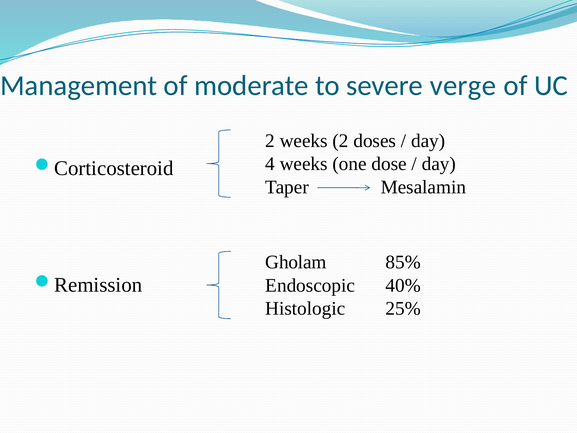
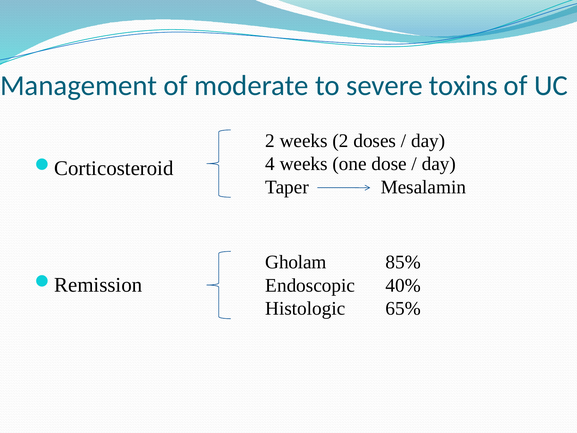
verge: verge -> toxins (463, 86)
25%: 25% -> 65% (403, 308)
